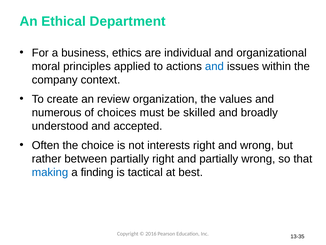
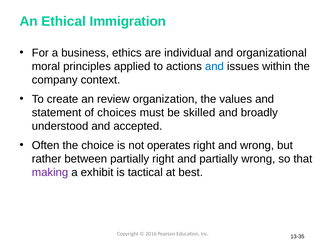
Department: Department -> Immigration (128, 21)
numerous: numerous -> statement (57, 112)
interests: interests -> operates (169, 145)
making colour: blue -> purple (50, 172)
finding: finding -> exhibit (97, 172)
